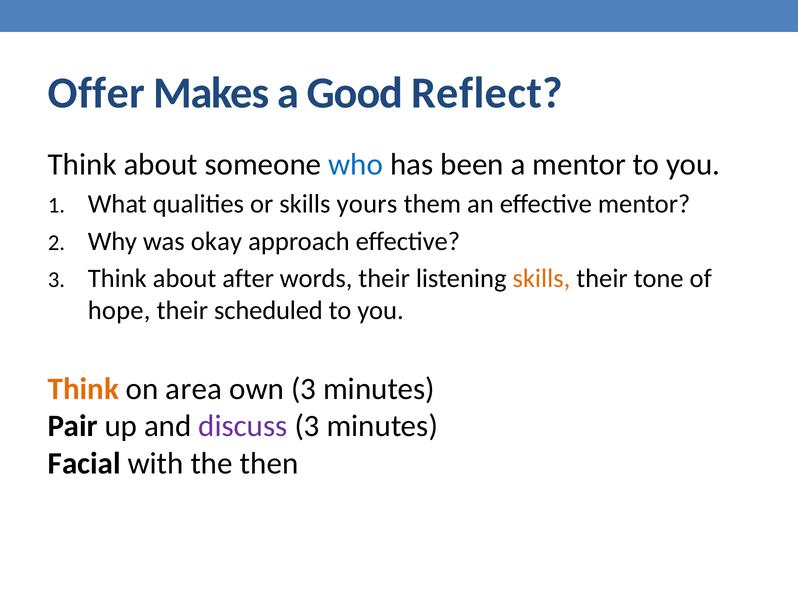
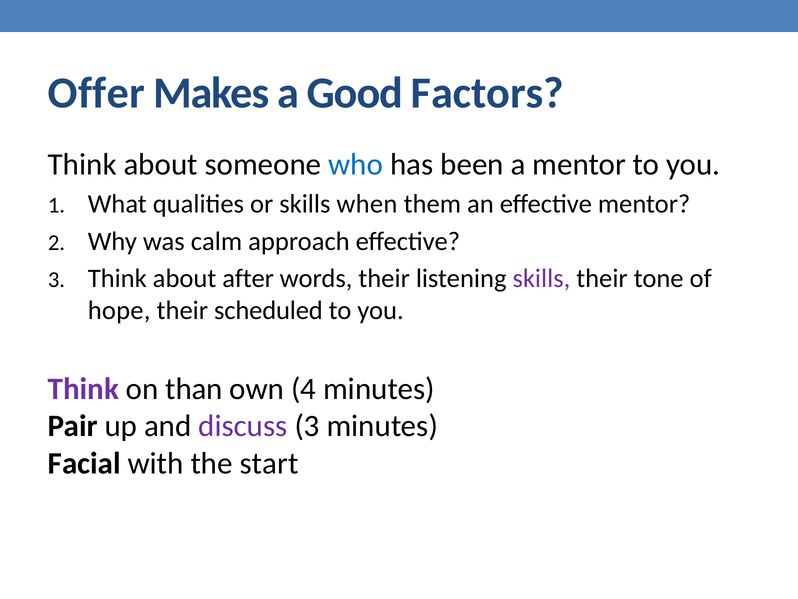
Reflect: Reflect -> Factors (487, 93)
yours: yours -> when (367, 204)
okay: okay -> calm (216, 241)
skills colour: orange -> purple (541, 278)
Think colour: orange -> purple (83, 389)
area: area -> than (194, 389)
own 3: 3 -> 4 (304, 389)
then: then -> start (269, 463)
